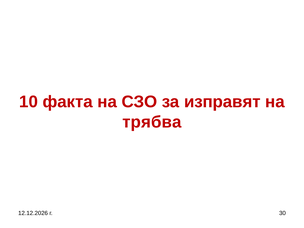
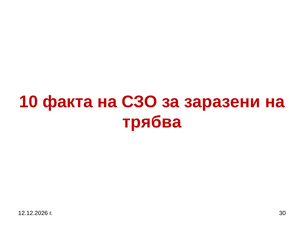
изправят: изправят -> заразени (222, 102)
